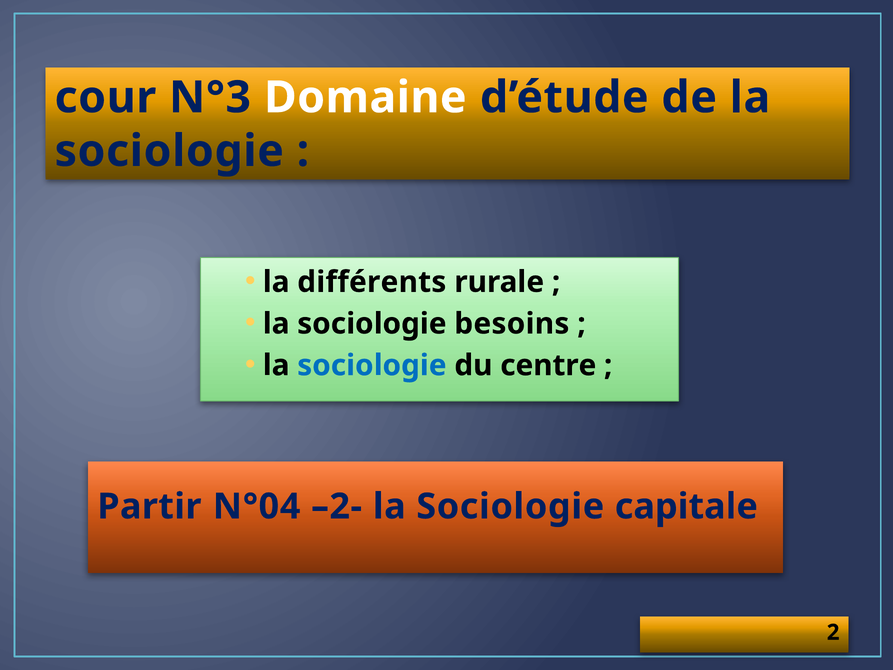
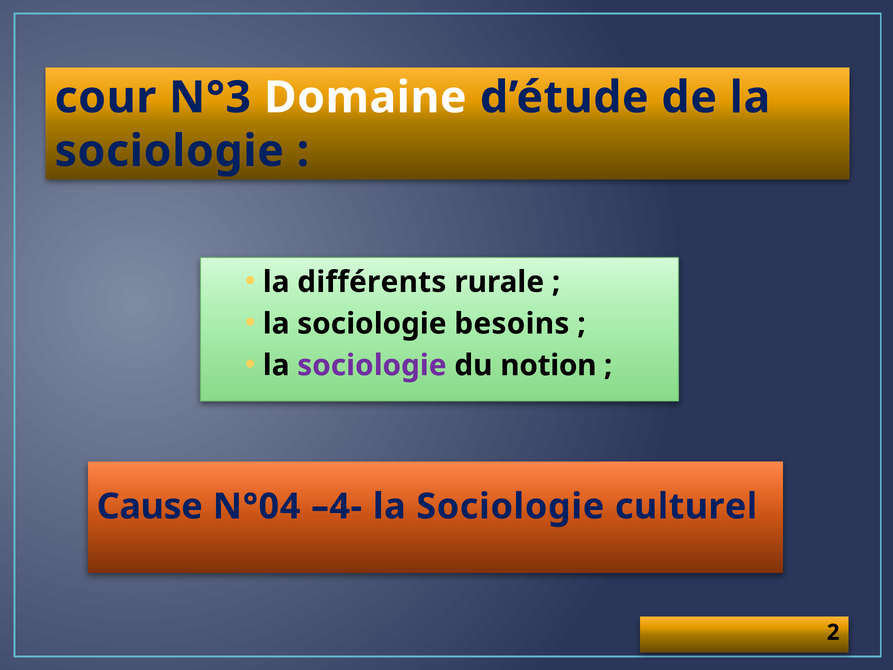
sociologie colour: blue -> purple (372, 365)
centre: centre -> notion (548, 365)
Partir: Partir -> Cause (150, 506)
–2-: –2- -> –4- (336, 506)
capitale: capitale -> culturel (686, 506)
